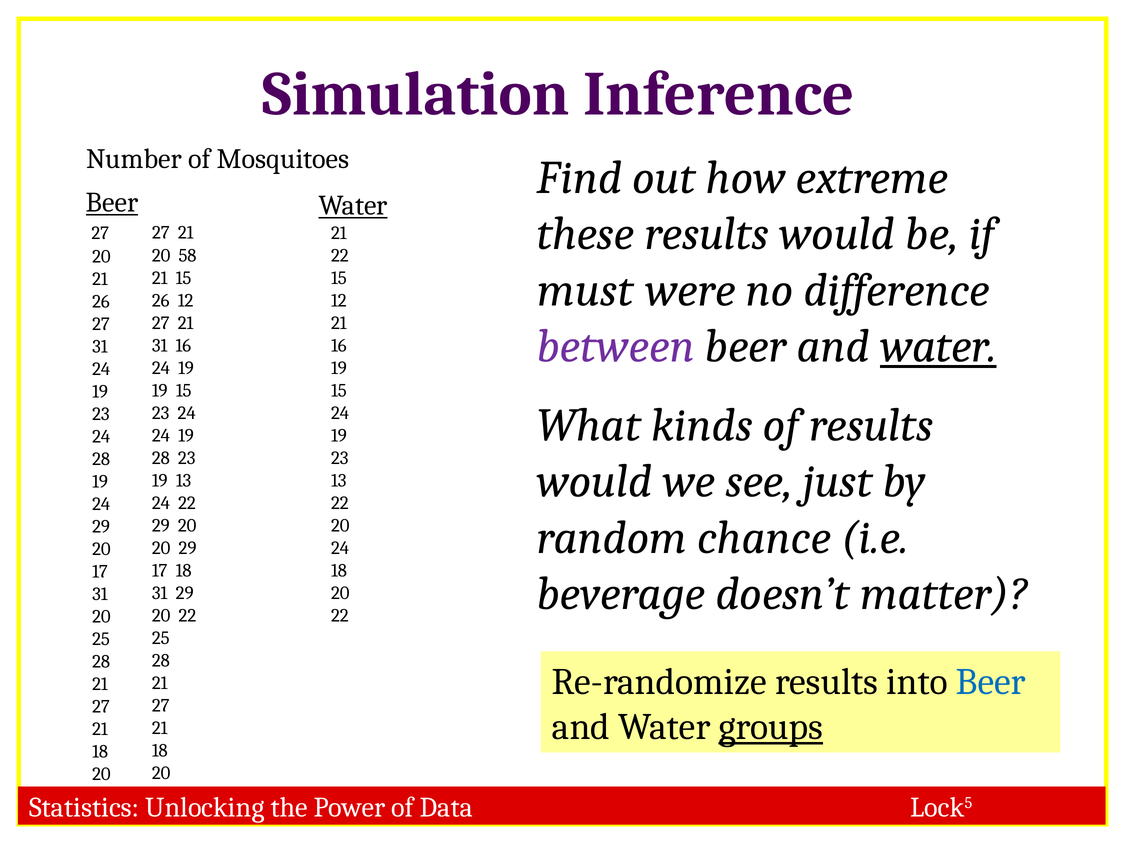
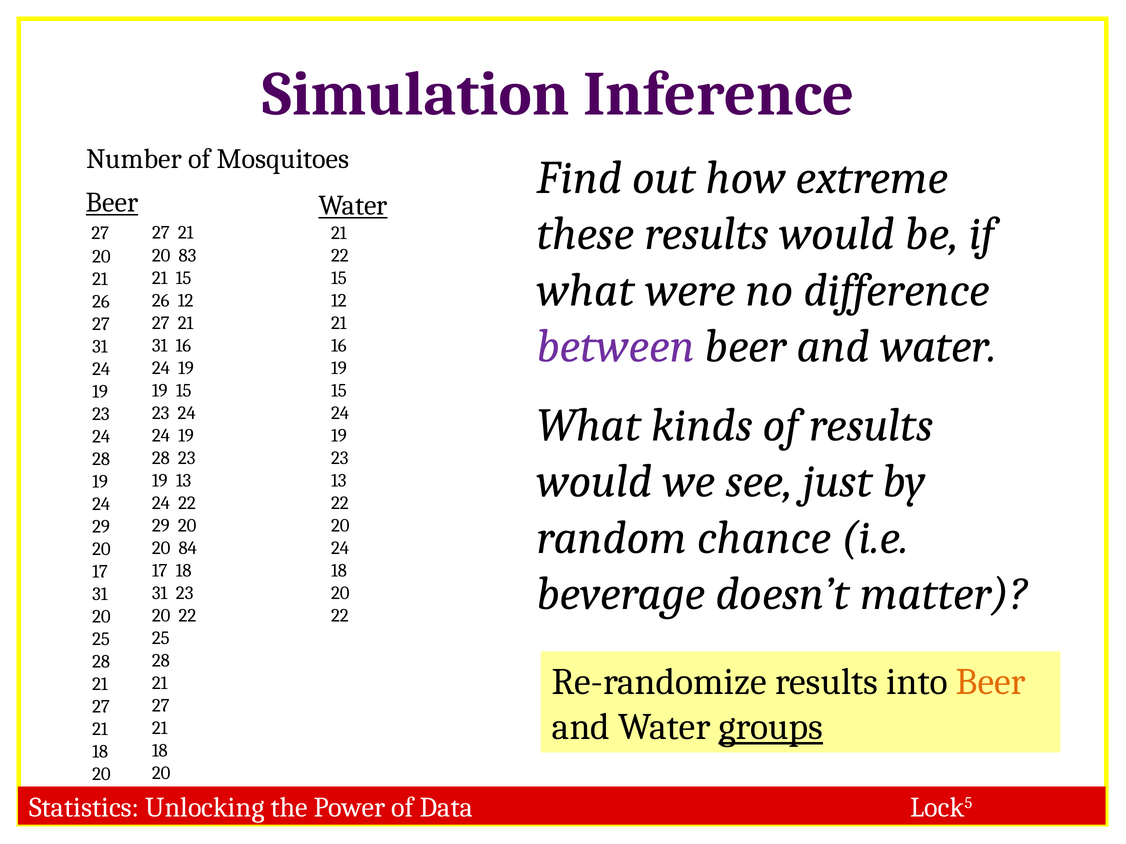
58: 58 -> 83 (187, 256)
must: must -> what (586, 290)
water underline: present -> none (938, 347)
20 29: 29 -> 84 (188, 548)
31 29: 29 -> 23 (185, 594)
Beer colour: blue -> orange (991, 682)
